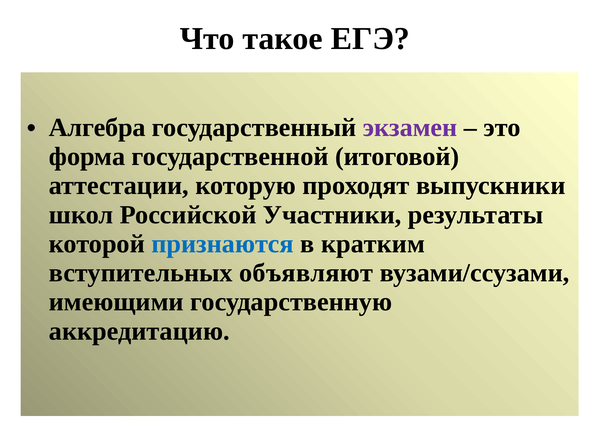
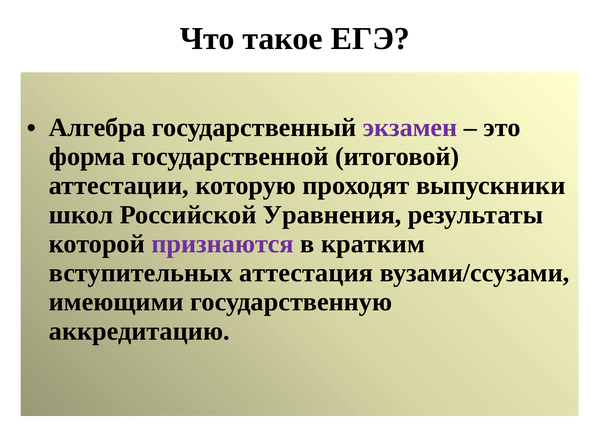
Участники: Участники -> Уравнения (332, 215)
признаются colour: blue -> purple (223, 244)
объявляют: объявляют -> аттестация (306, 273)
